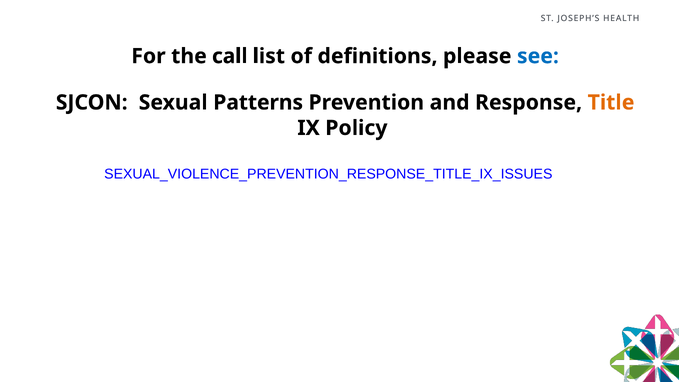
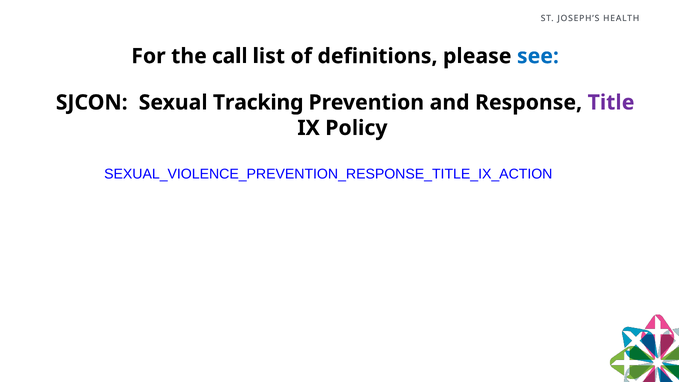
Patterns: Patterns -> Tracking (258, 103)
Title colour: orange -> purple (611, 103)
SEXUAL_VIOLENCE_PREVENTION_RESPONSE_TITLE_IX_ISSUES: SEXUAL_VIOLENCE_PREVENTION_RESPONSE_TITLE_IX_ISSUES -> SEXUAL_VIOLENCE_PREVENTION_RESPONSE_TITLE_IX_ACTION (328, 174)
